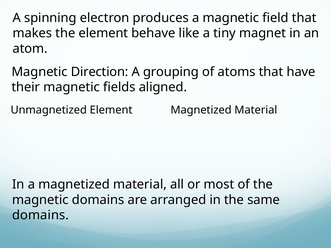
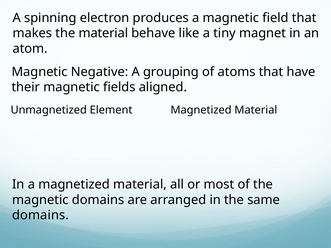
the element: element -> material (103, 33)
Direction: Direction -> Negative (100, 72)
